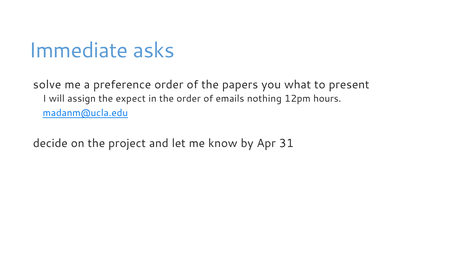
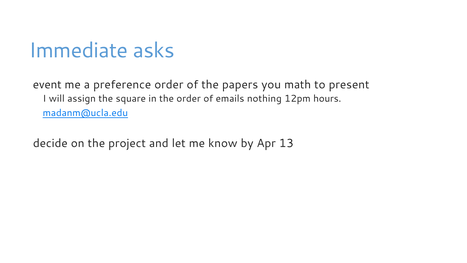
solve: solve -> event (47, 84)
what: what -> math (298, 84)
expect: expect -> square (131, 98)
31: 31 -> 13 (286, 143)
